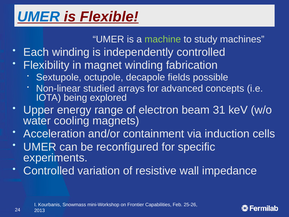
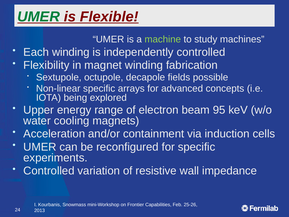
UMER colour: blue -> green (39, 17)
Non-linear studied: studied -> specific (99, 88)
31: 31 -> 95 (219, 110)
